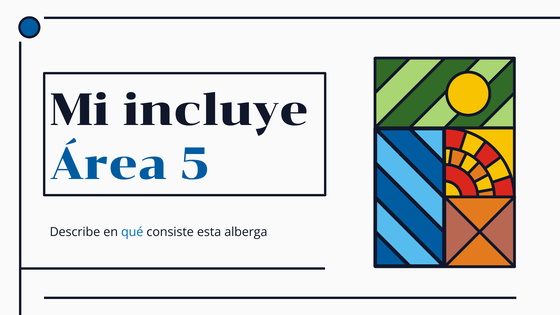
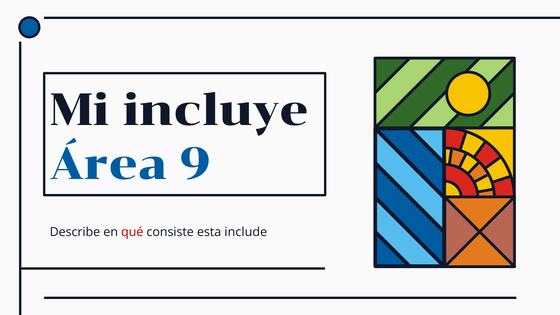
5: 5 -> 9 (195, 164)
qué colour: blue -> red (132, 232)
alberga: alberga -> include (246, 232)
